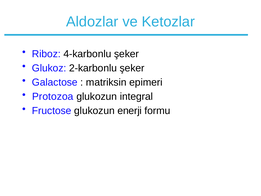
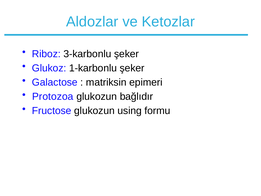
4-karbonlu: 4-karbonlu -> 3-karbonlu (87, 54)
2-karbonlu: 2-karbonlu -> 1-karbonlu (93, 68)
integral: integral -> bağlıdır (136, 96)
enerji: enerji -> using (130, 111)
